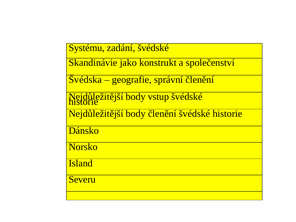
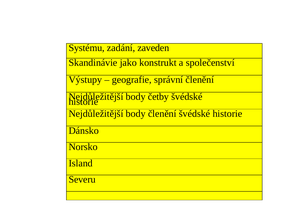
zadání švédské: švédské -> zaveden (153, 48)
Švédska: Švédska -> Výstupy (85, 80)
vstup: vstup -> četby (158, 97)
